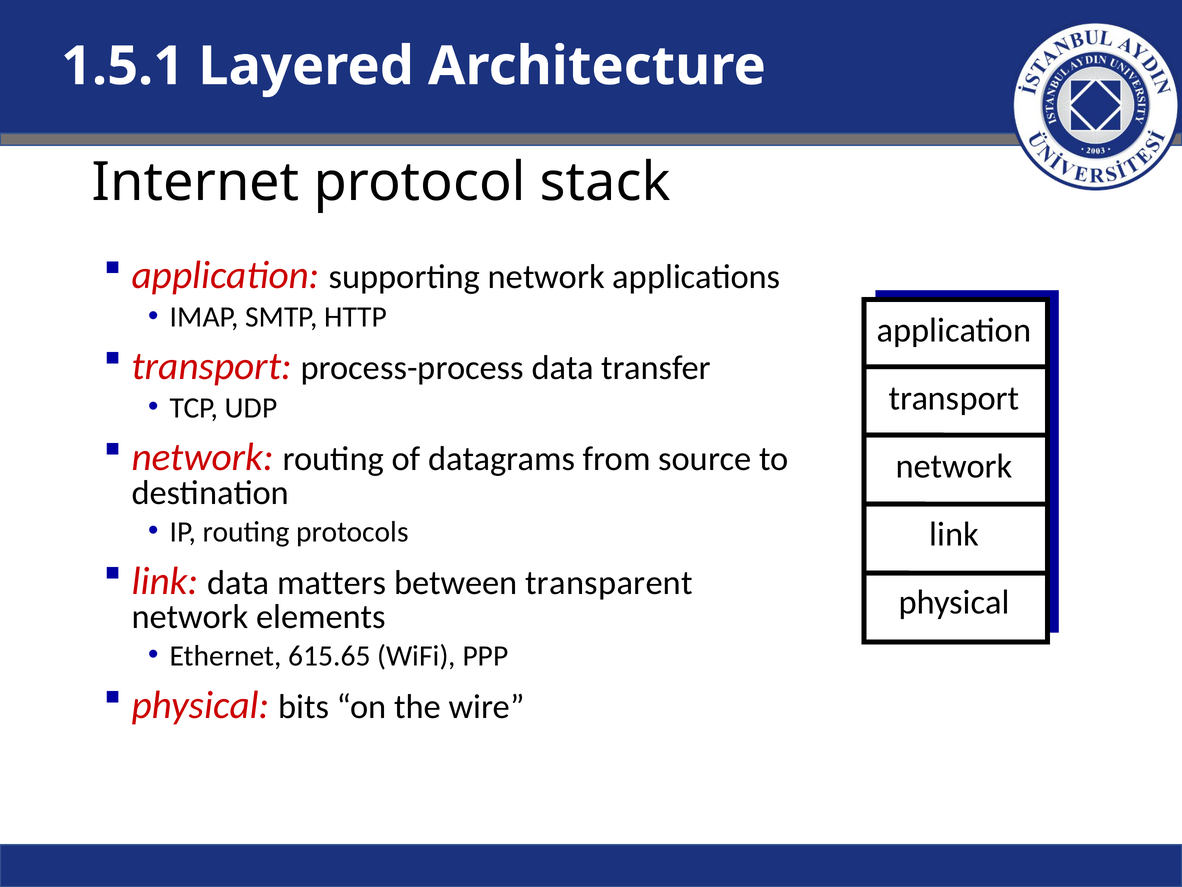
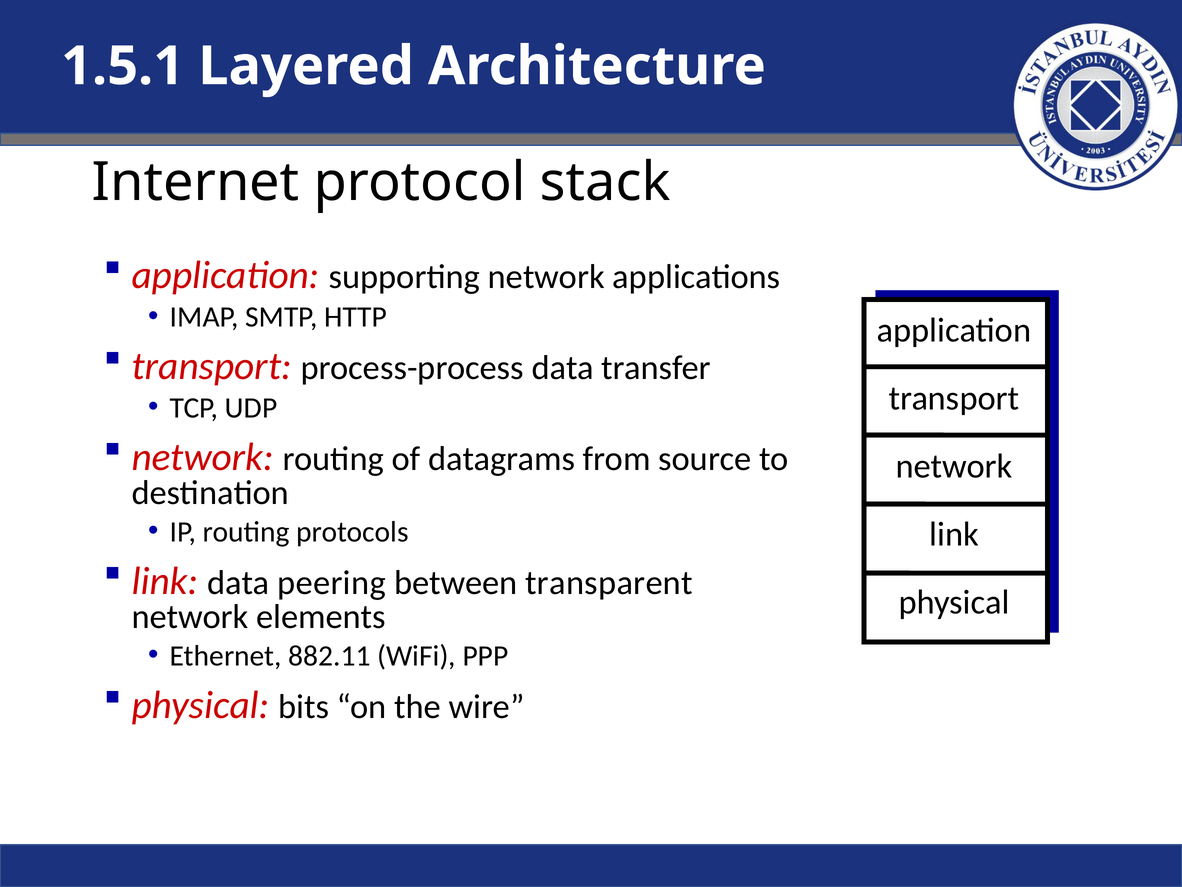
matters: matters -> peering (332, 582)
615.65: 615.65 -> 882.11 (329, 656)
